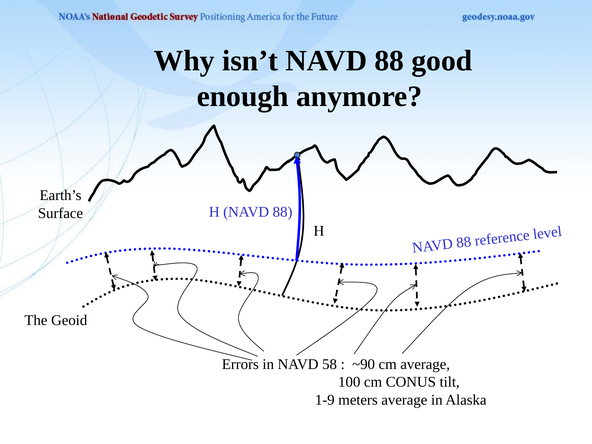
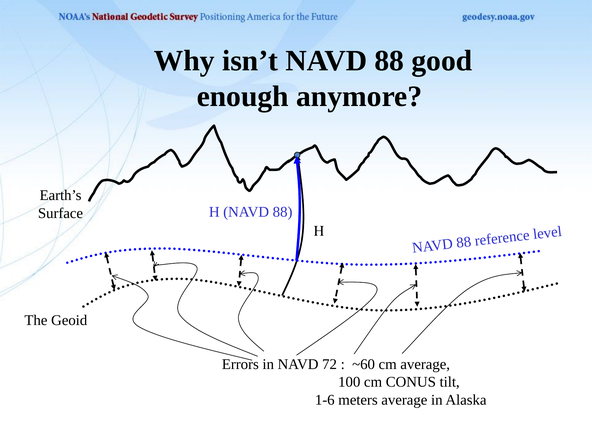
58: 58 -> 72 (330, 364)
~90: ~90 -> ~60 (364, 364)
1-9: 1-9 -> 1-6 (325, 400)
